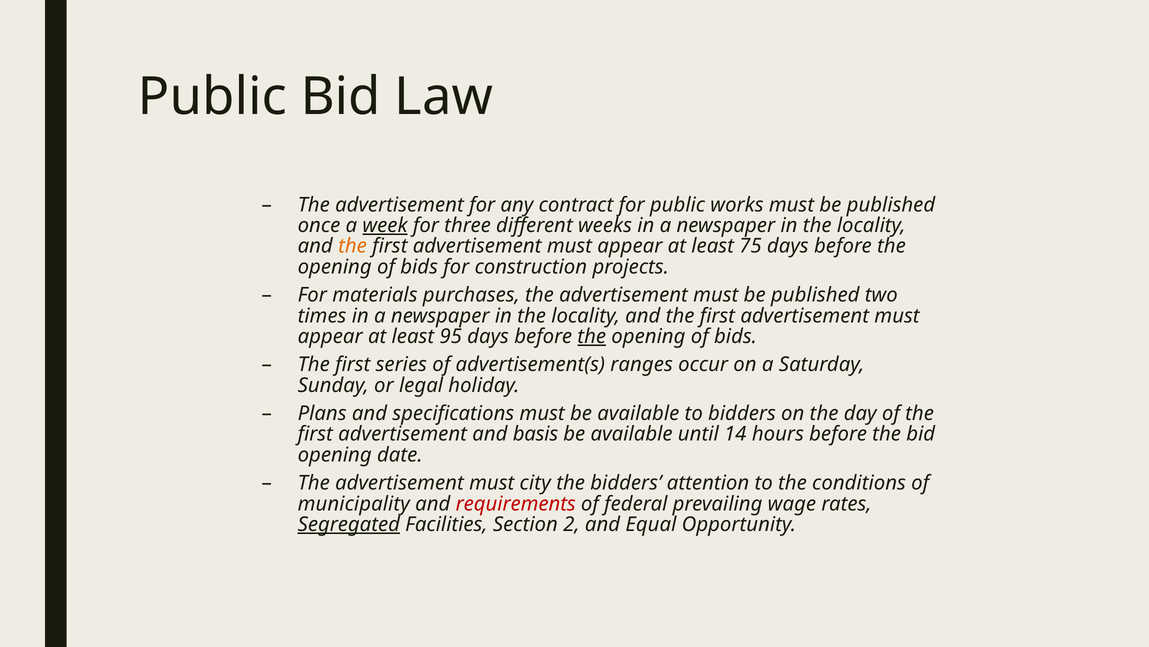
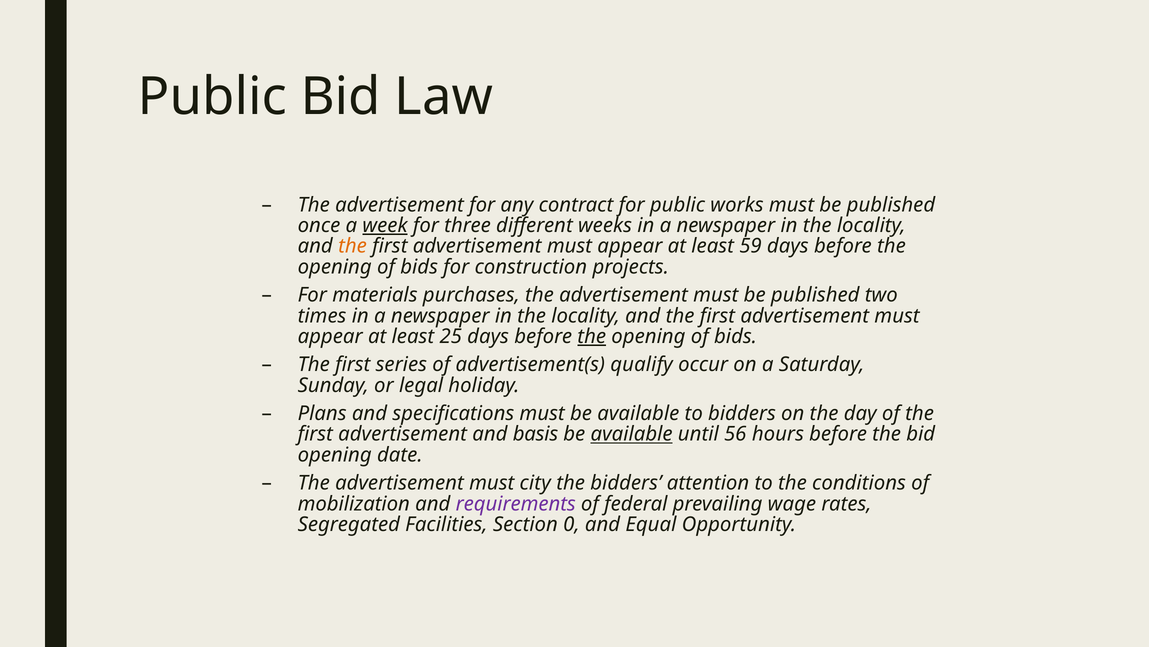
75: 75 -> 59 (750, 246)
95: 95 -> 25 (451, 336)
ranges: ranges -> qualify (642, 364)
available underline: none -> present (632, 434)
14: 14 -> 56 (735, 434)
municipality: municipality -> mobilization (354, 503)
requirements colour: red -> purple (516, 503)
Segregated underline: present -> none (349, 524)
2: 2 -> 0 (571, 524)
